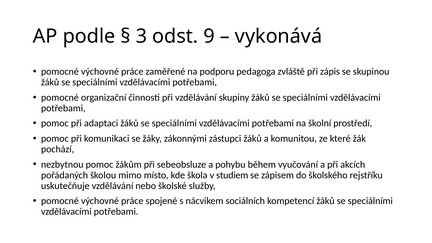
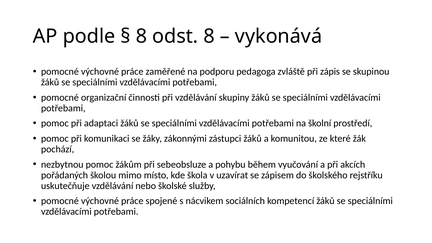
3: 3 -> 8 (141, 36)
odst 9: 9 -> 8 (209, 36)
studiem: studiem -> uzavírat (232, 175)
